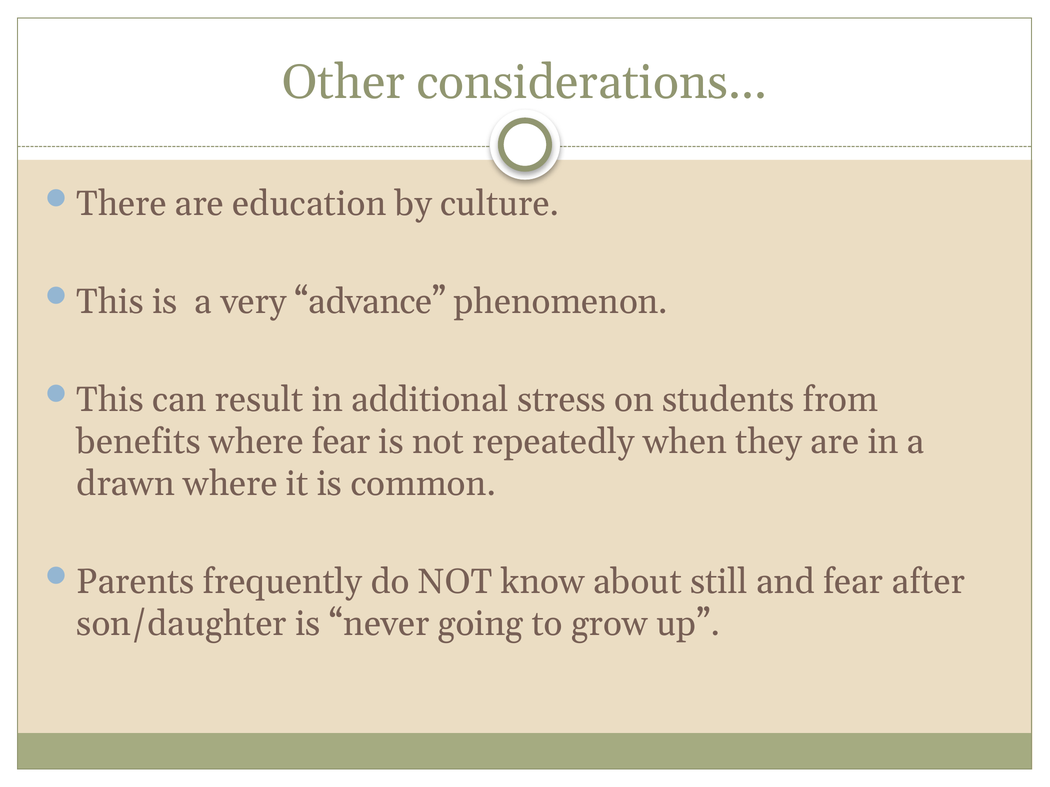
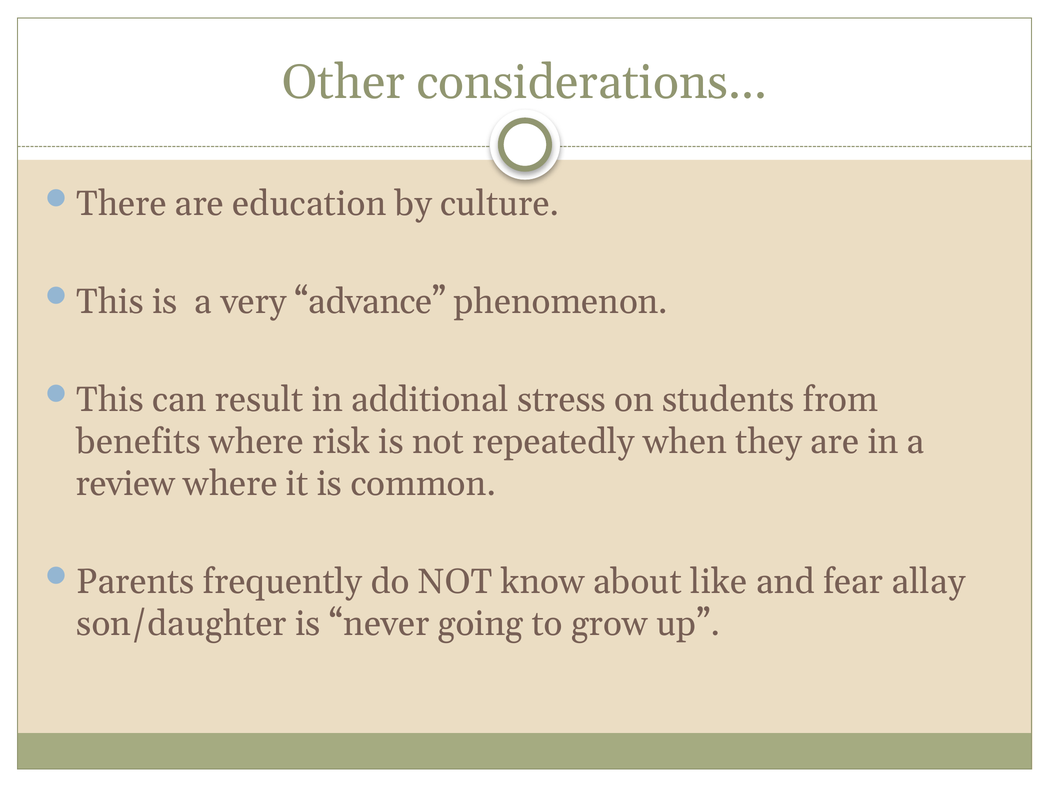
where fear: fear -> risk (341, 442)
drawn: drawn -> review (126, 484)
still: still -> like (719, 582)
after: after -> allay (928, 582)
